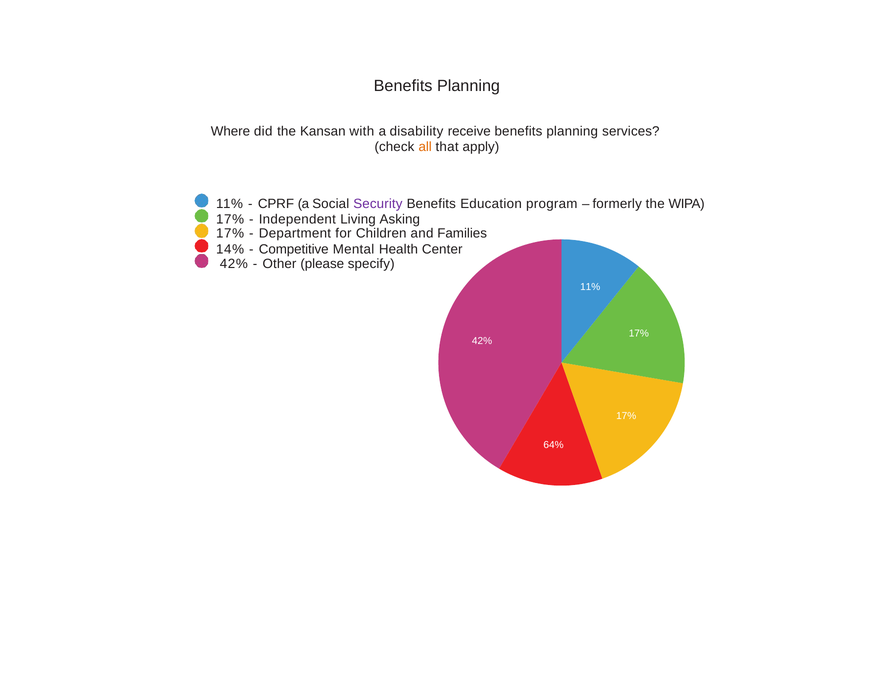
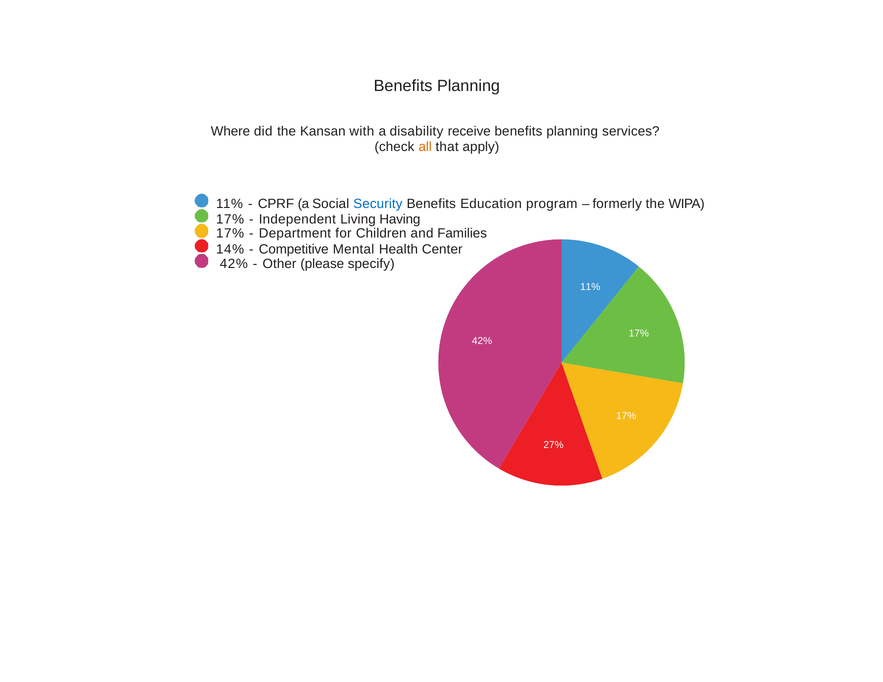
Security colour: purple -> blue (378, 204)
Asking: Asking -> Having (400, 219)
64%: 64% -> 27% (553, 445)
